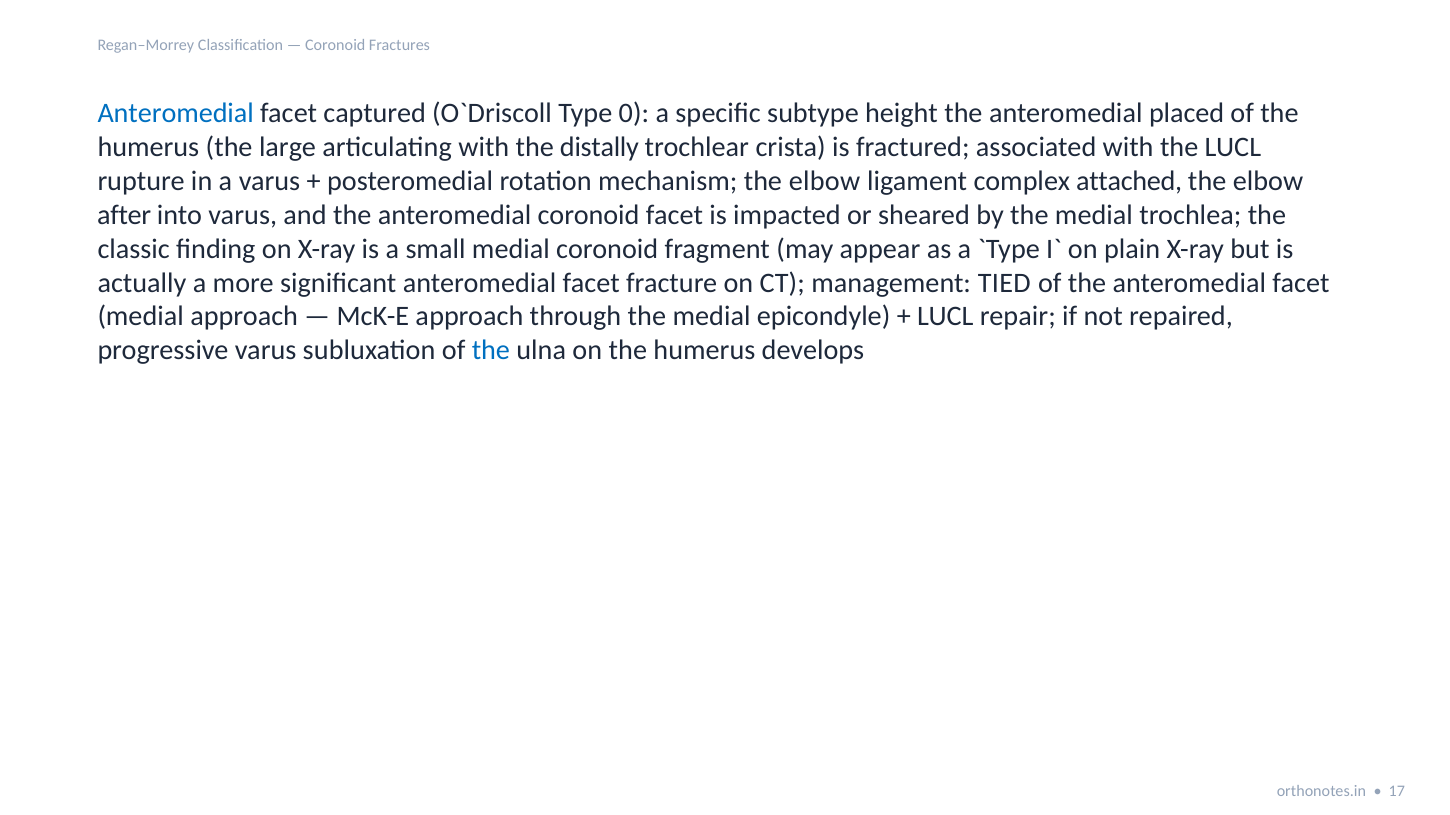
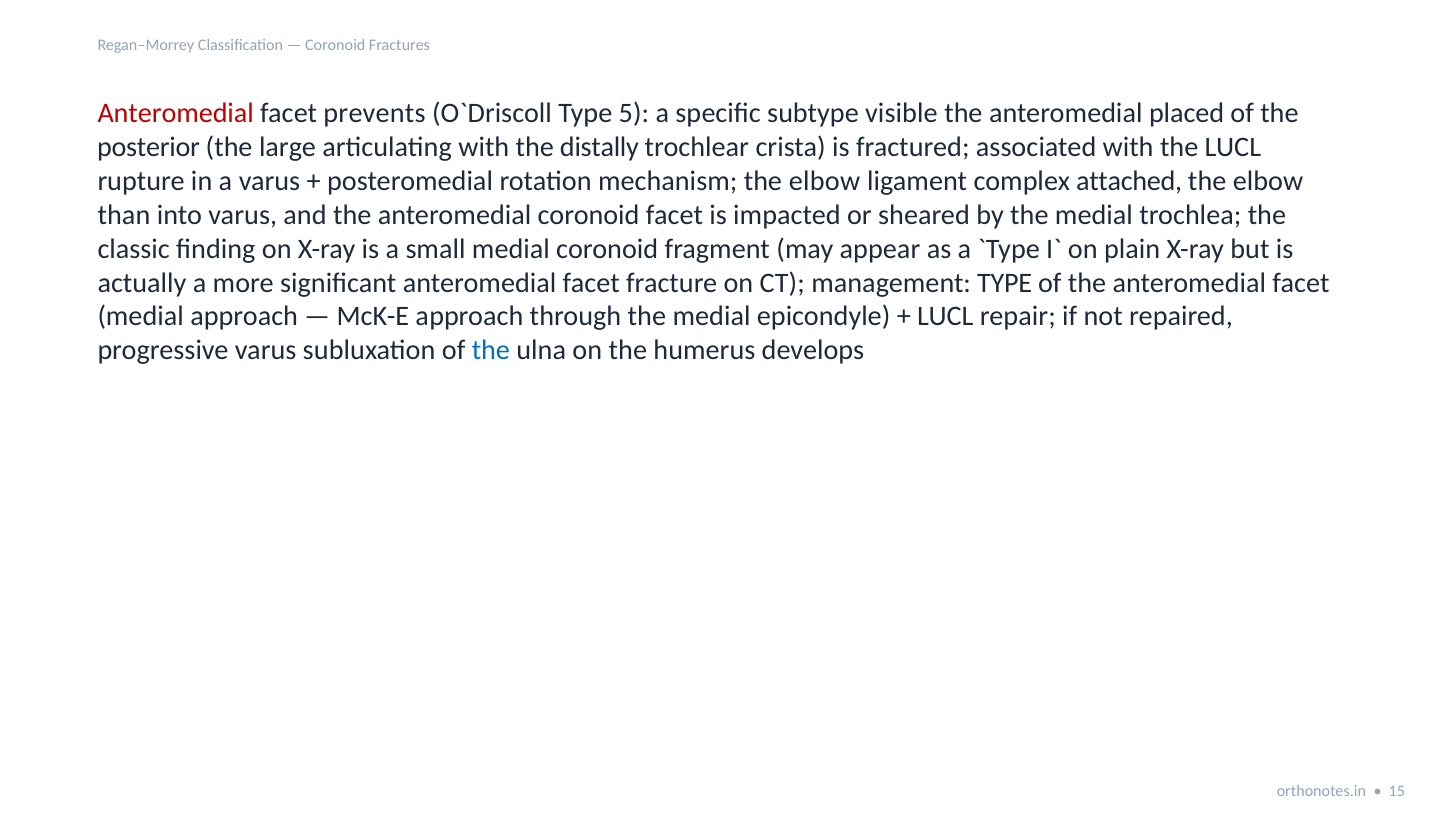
Anteromedial colour: blue -> red (176, 114)
captured: captured -> prevents (375, 114)
0: 0 -> 5 (634, 114)
height: height -> visible (901, 114)
humerus: humerus -> posterior (149, 148)
after: after -> than (124, 215)
management TIED: TIED -> TYPE (1005, 283)
17: 17 -> 15 (1397, 791)
